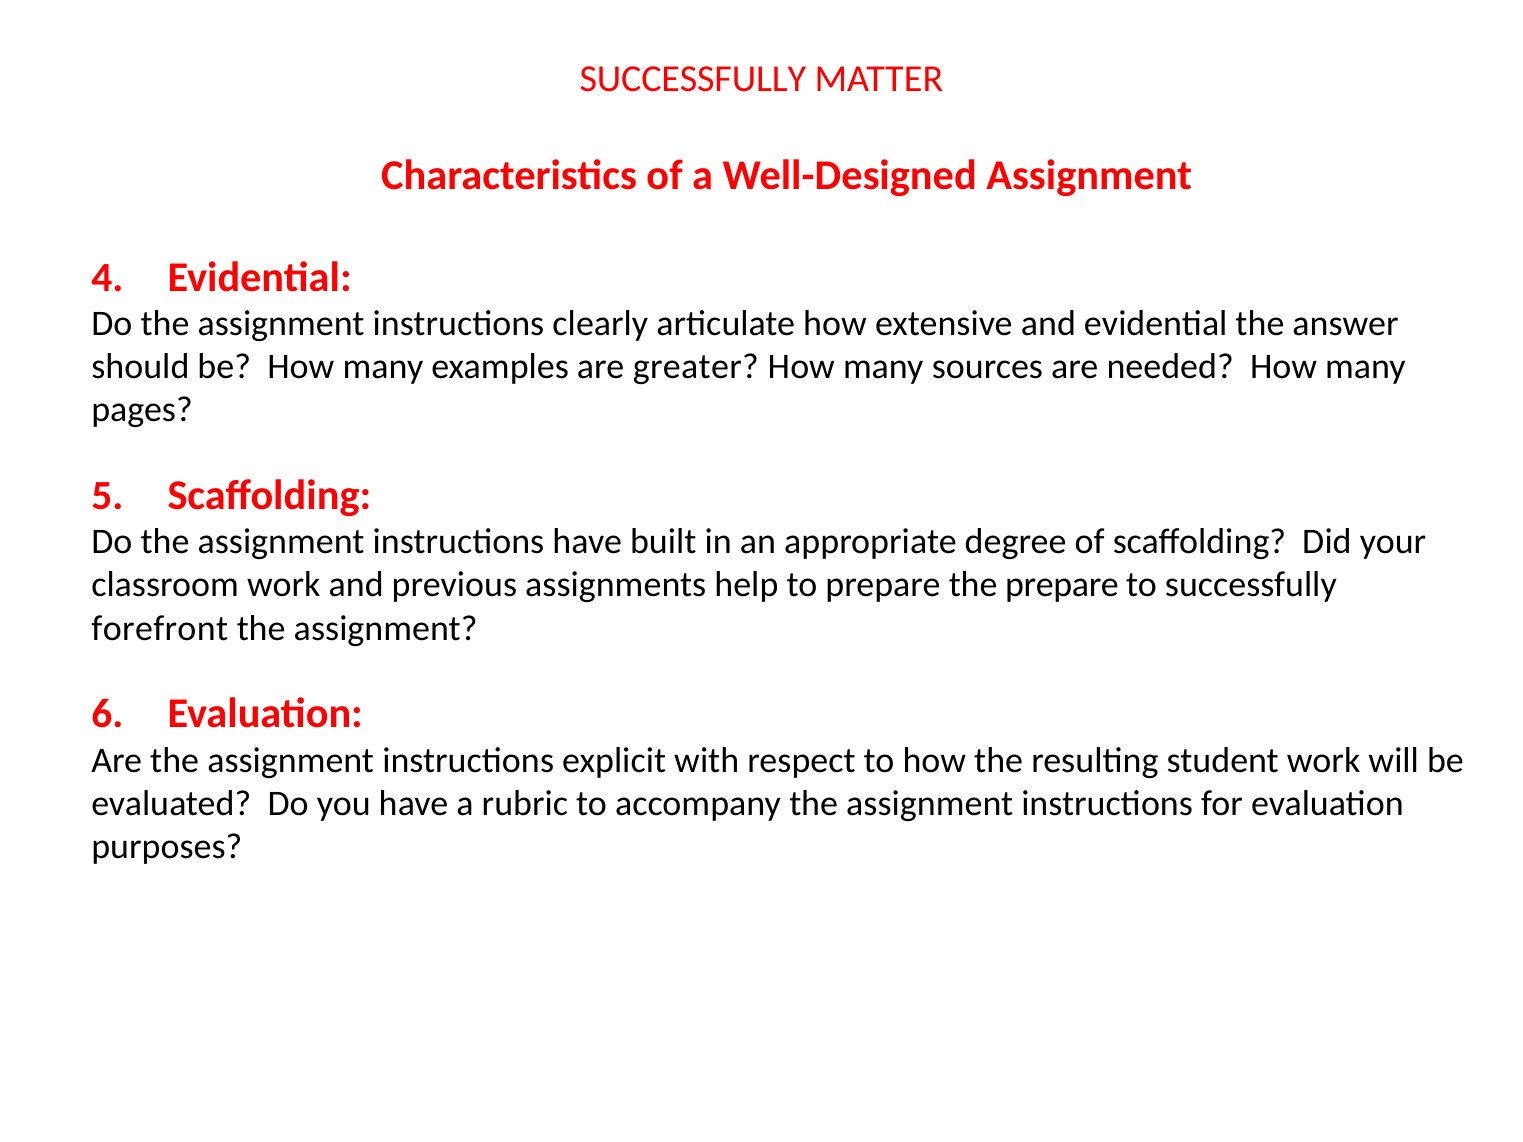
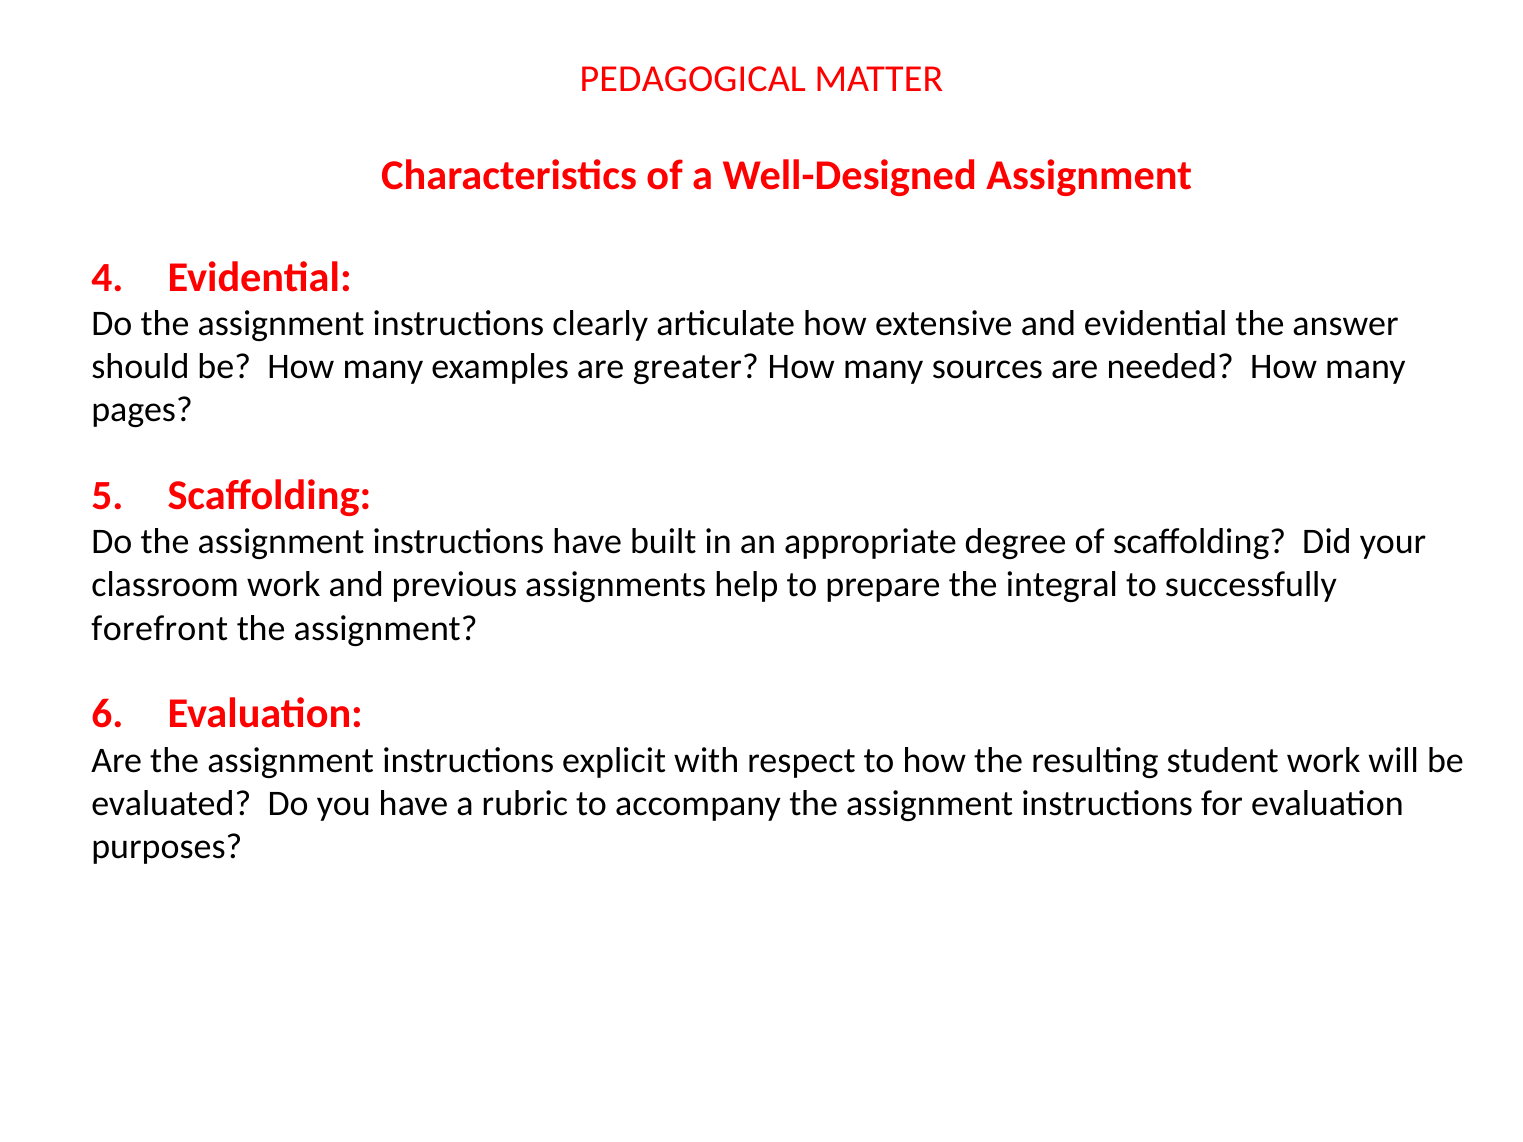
SUCCESSFULLY: SUCCESSFULLY -> PEDAGOGICAL (693, 79)
the prepare: prepare -> integral (1062, 585)
